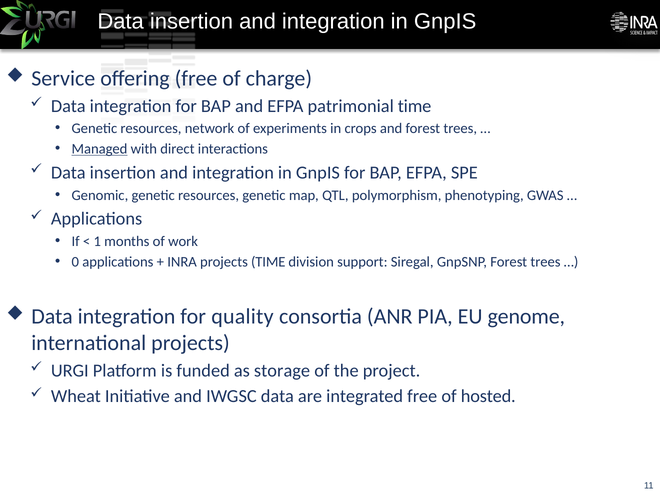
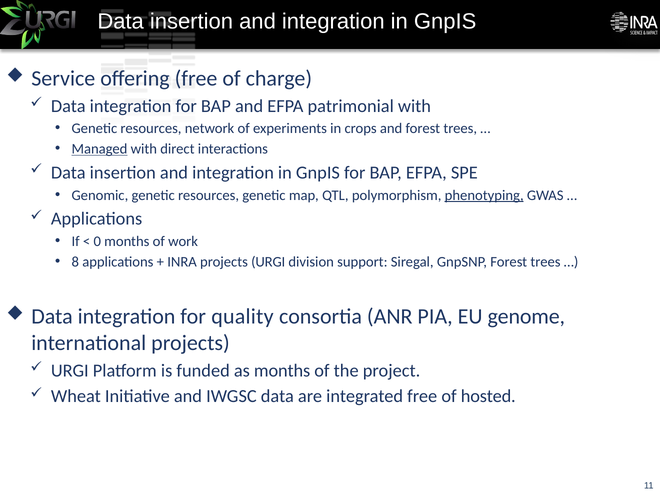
patrimonial time: time -> with (414, 106)
phenotyping underline: none -> present (484, 195)
1: 1 -> 0 (97, 241)
0: 0 -> 8 (75, 262)
projects TIME: TIME -> URGI (268, 262)
as storage: storage -> months (282, 371)
